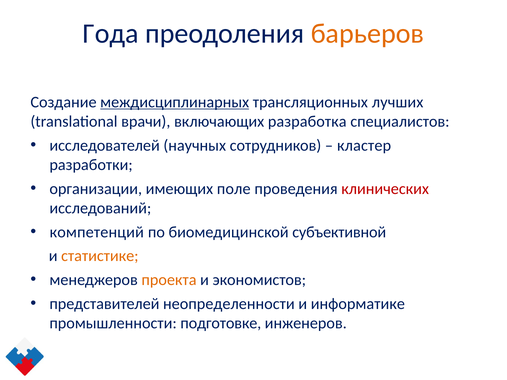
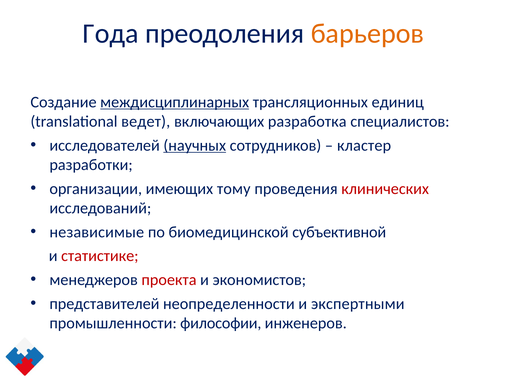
лучших: лучших -> единиц (398, 102)
врачи: врачи -> ведет (146, 122)
научных underline: none -> present (195, 145)
поле: поле -> тому (234, 189)
компетенций: компетенций -> независимые (97, 232)
статистике colour: orange -> red (100, 256)
проекта colour: orange -> red (169, 280)
информатике: информатике -> экспертными (358, 304)
подготовке: подготовке -> философии (221, 323)
